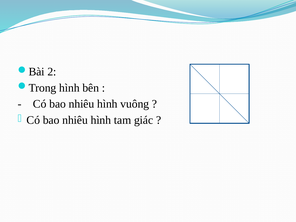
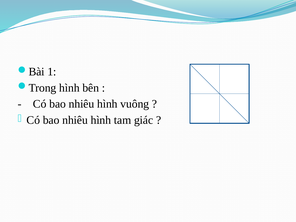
2: 2 -> 1 (52, 72)
